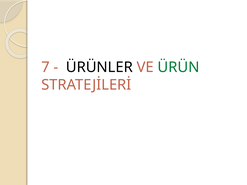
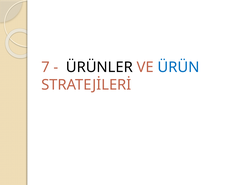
ÜRÜN colour: green -> blue (179, 67)
